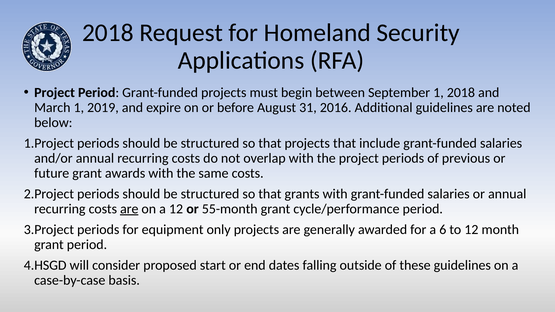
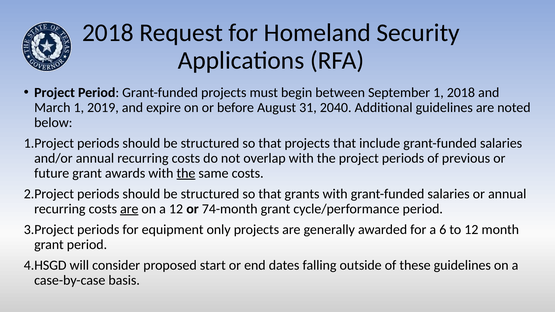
2016: 2016 -> 2040 (336, 108)
the underline: none -> present (186, 173)
55-month: 55-month -> 74-month (230, 209)
